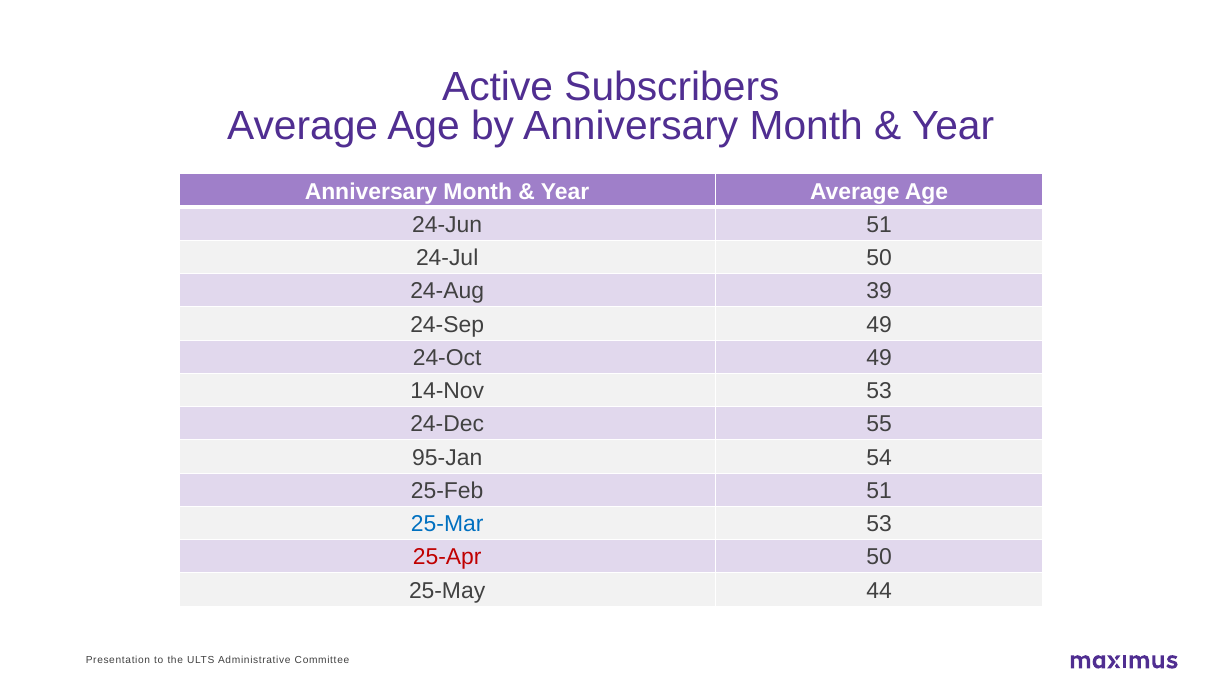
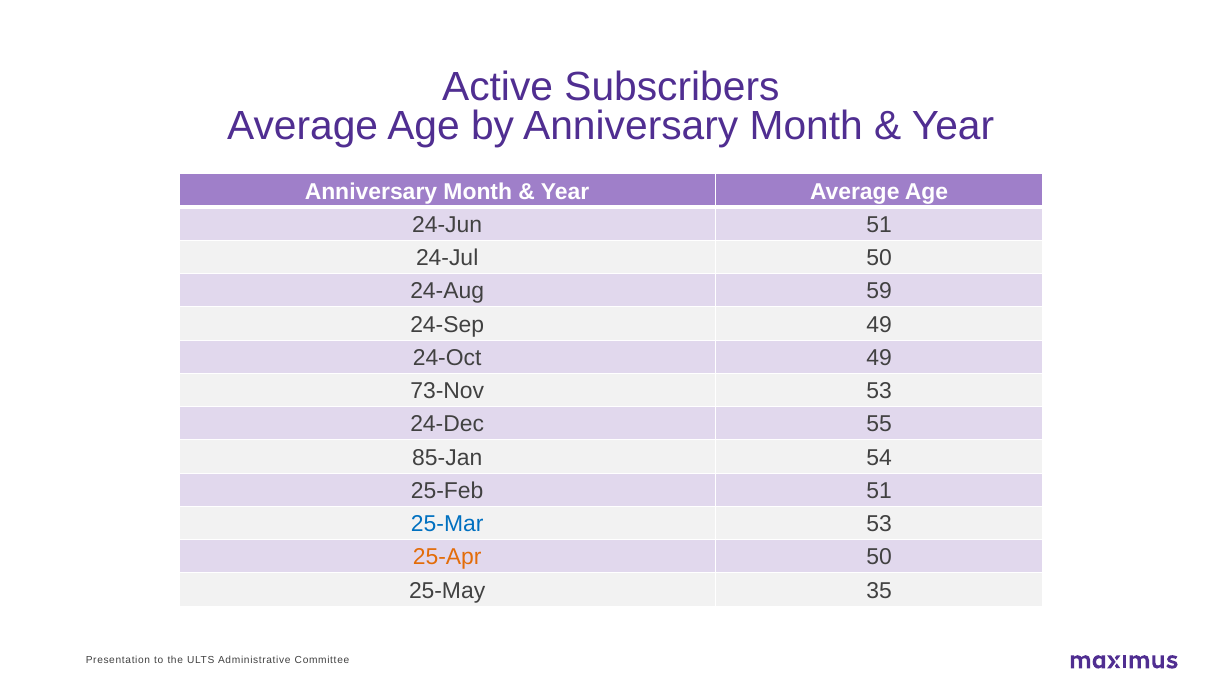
39: 39 -> 59 (879, 291)
14-Nov: 14-Nov -> 73-Nov (447, 391)
95-Jan: 95-Jan -> 85-Jan (447, 458)
25-Apr colour: red -> orange (447, 558)
44: 44 -> 35 (879, 591)
